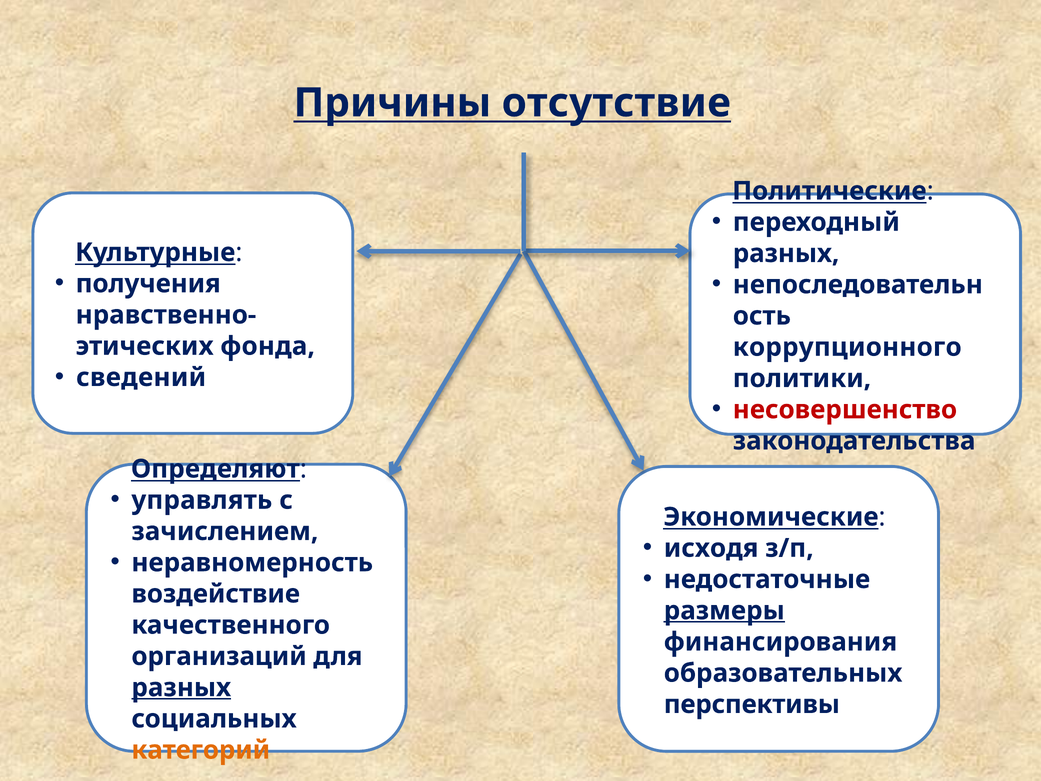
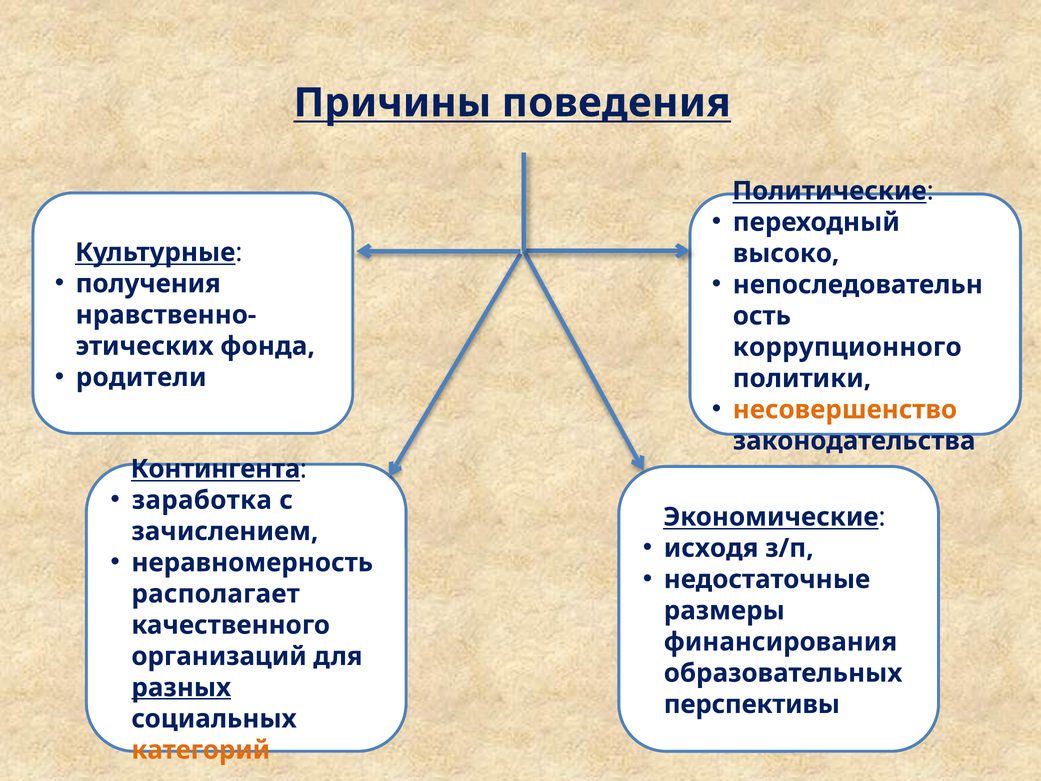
отсутствие: отсутствие -> поведения (616, 103)
разных: разных -> высоко (786, 253)
сведений: сведений -> родители (141, 377)
несовершенство colour: red -> orange (845, 410)
Определяют: Определяют -> Контингента (215, 469)
управлять: управлять -> заработка (202, 500)
воздействие: воздействие -> располагает (216, 594)
размеры underline: present -> none (724, 610)
